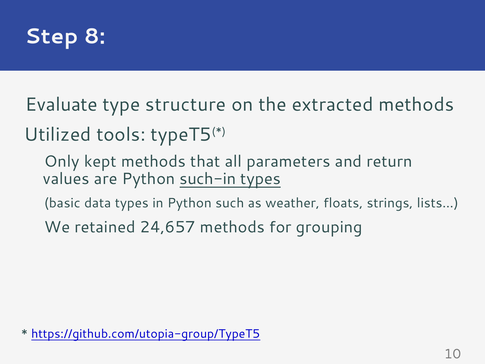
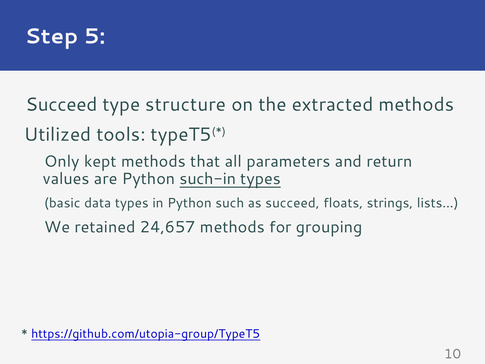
8: 8 -> 5 (95, 36)
Evaluate: Evaluate -> Succeed (61, 105)
as weather: weather -> succeed (292, 203)
